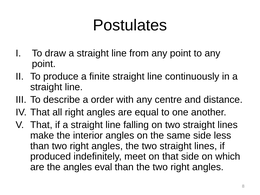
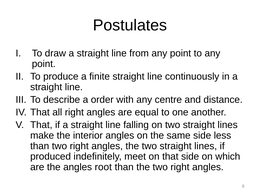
eval: eval -> root (103, 167)
